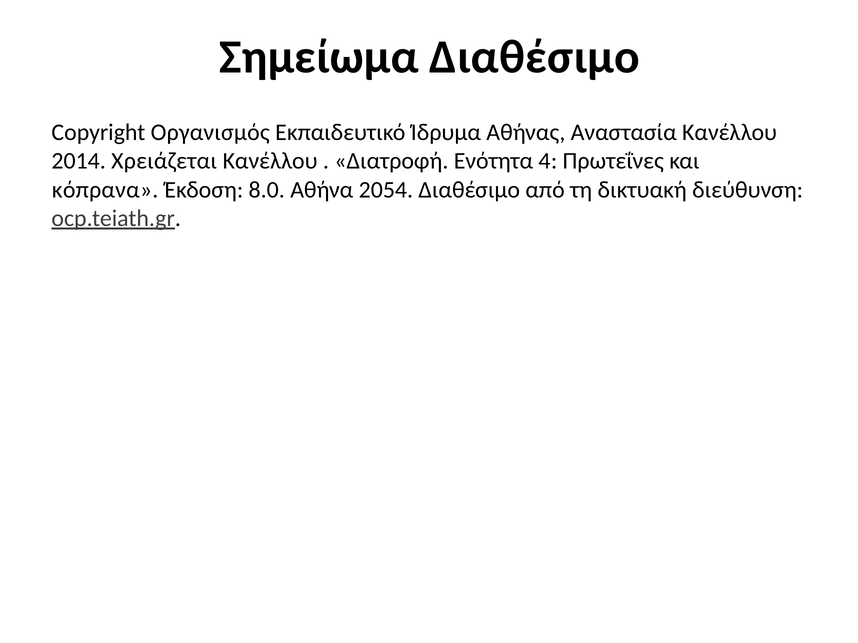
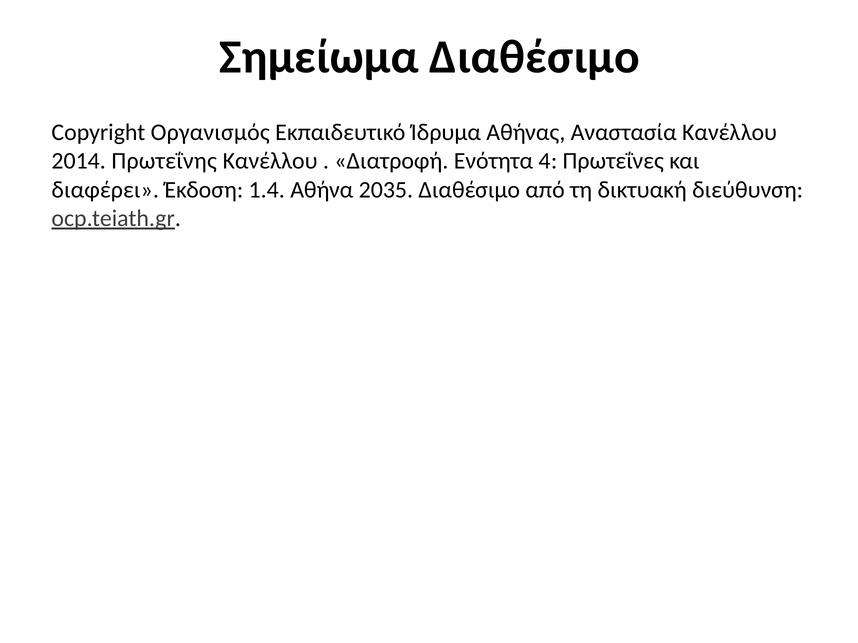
Χρειάζεται: Χρειάζεται -> Πρωτεΐνης (164, 161)
κόπρανα: κόπρανα -> διαφέρει (105, 190)
8.0: 8.0 -> 1.4 (267, 190)
2054: 2054 -> 2035 (386, 190)
